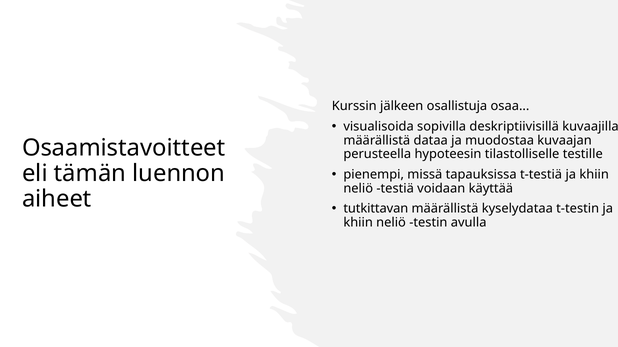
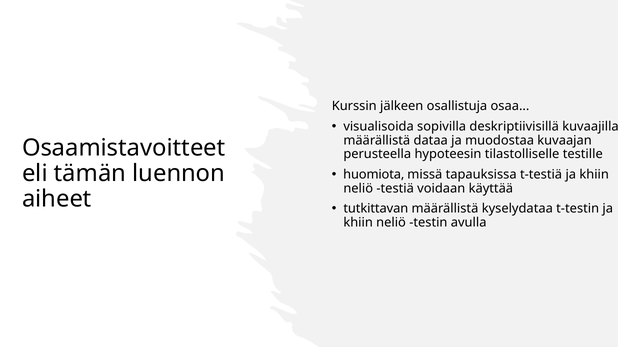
pienempi: pienempi -> huomiota (374, 175)
